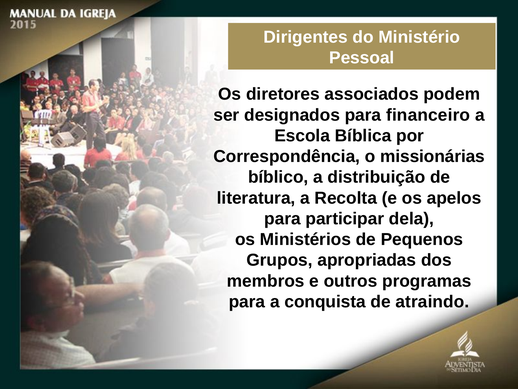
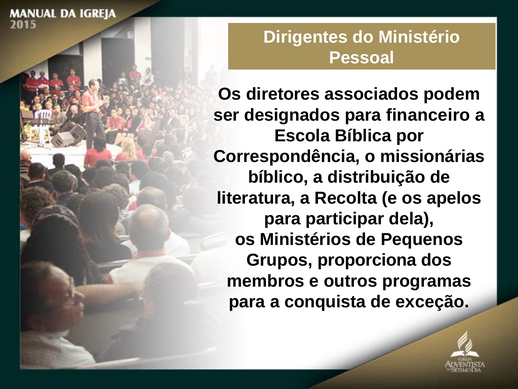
apropriadas: apropriadas -> proporciona (367, 260)
atraindo: atraindo -> exceção (432, 301)
